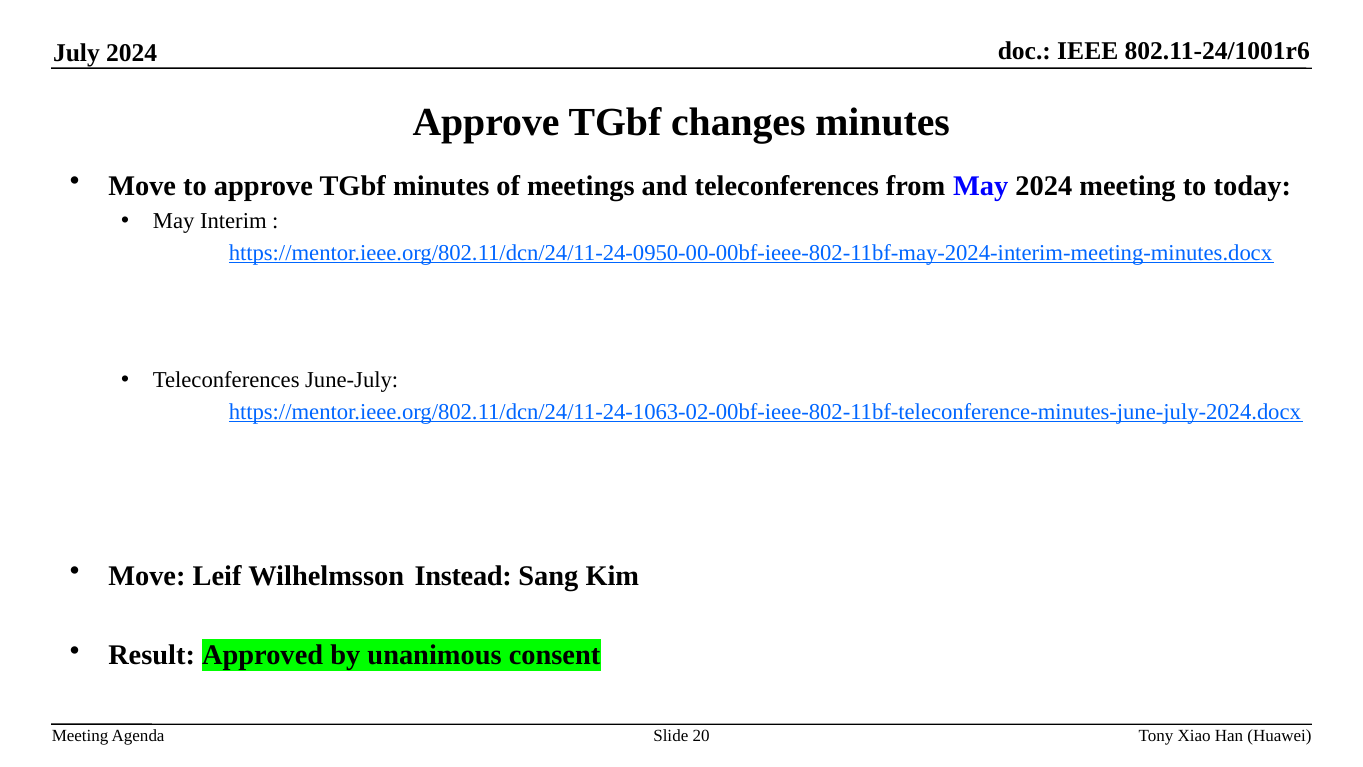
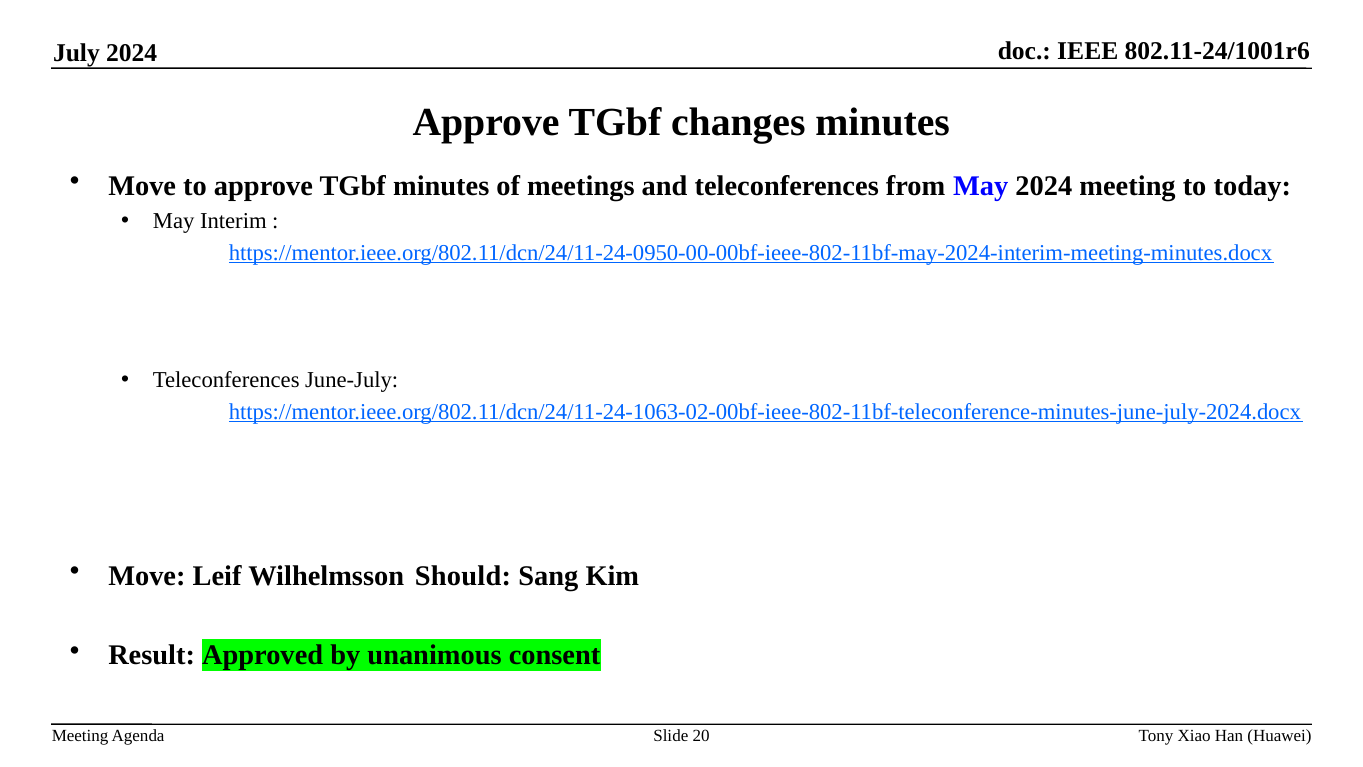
Instead: Instead -> Should (463, 576)
